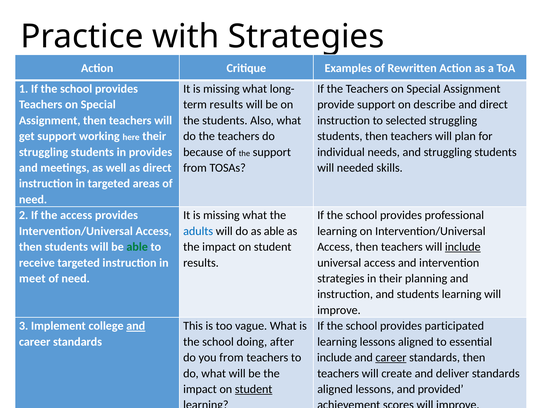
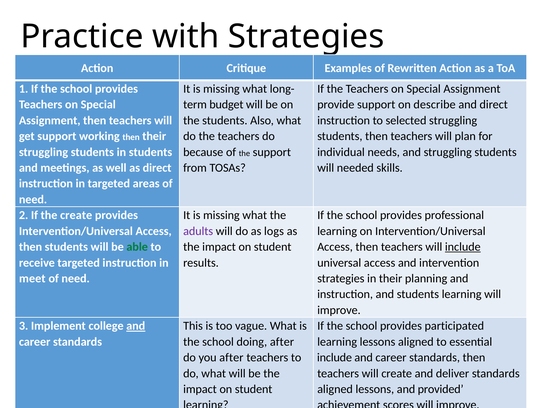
results: results -> budget (226, 105)
working here: here -> then (131, 137)
in provides: provides -> students (150, 152)
the access: access -> create (76, 215)
adults colour: blue -> purple (198, 231)
as able: able -> logs (274, 231)
you from: from -> after (231, 358)
career underline: present -> none (391, 358)
student underline: present -> none (254, 389)
